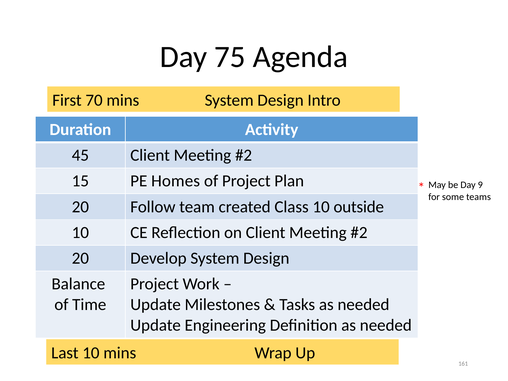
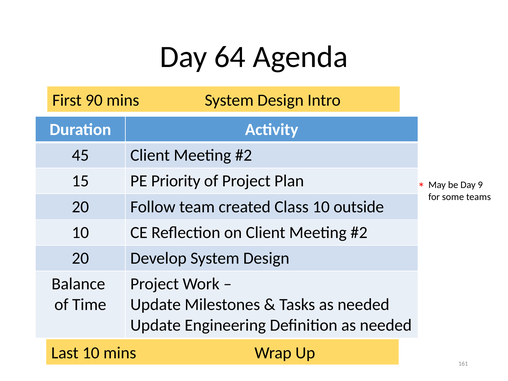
75: 75 -> 64 (230, 57)
70: 70 -> 90 (94, 100)
Homes: Homes -> Priority (176, 181)
